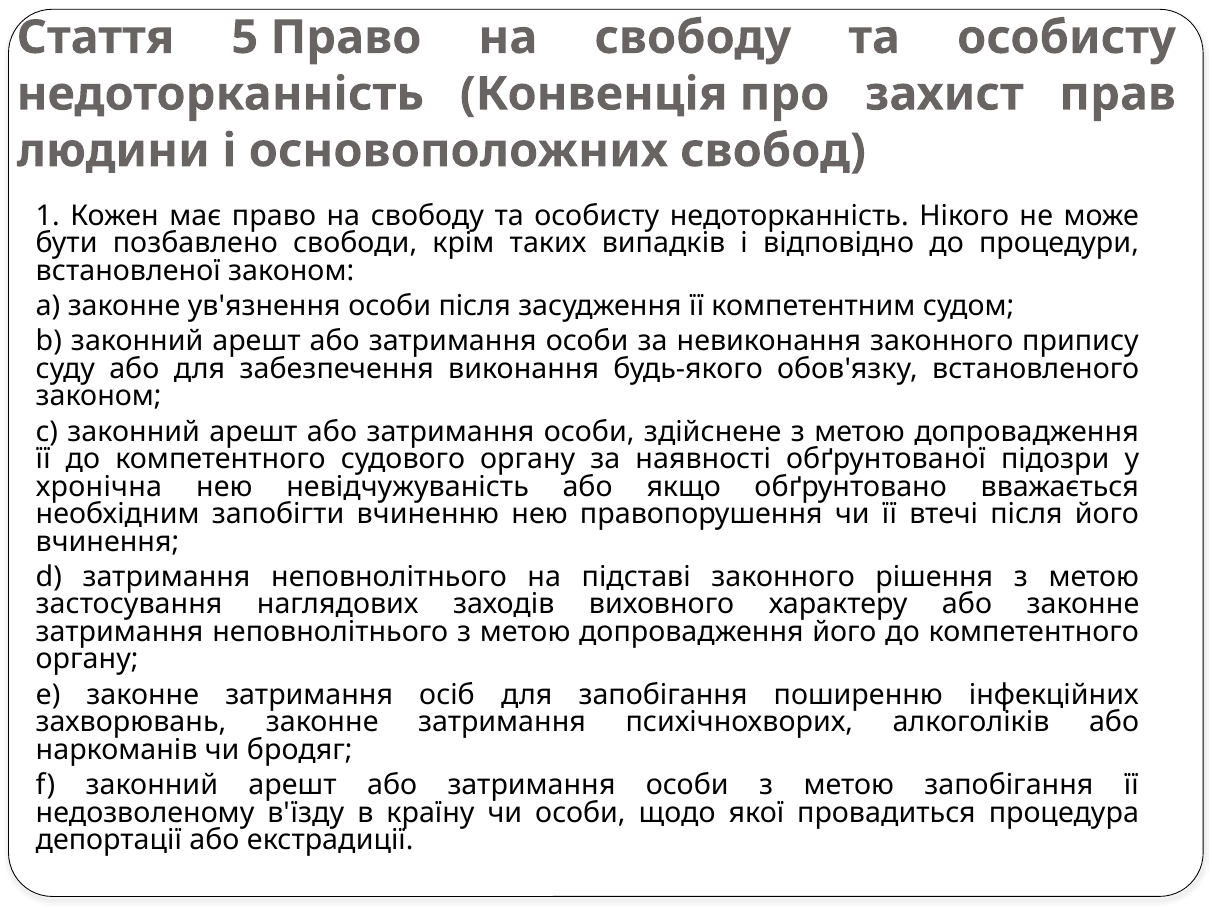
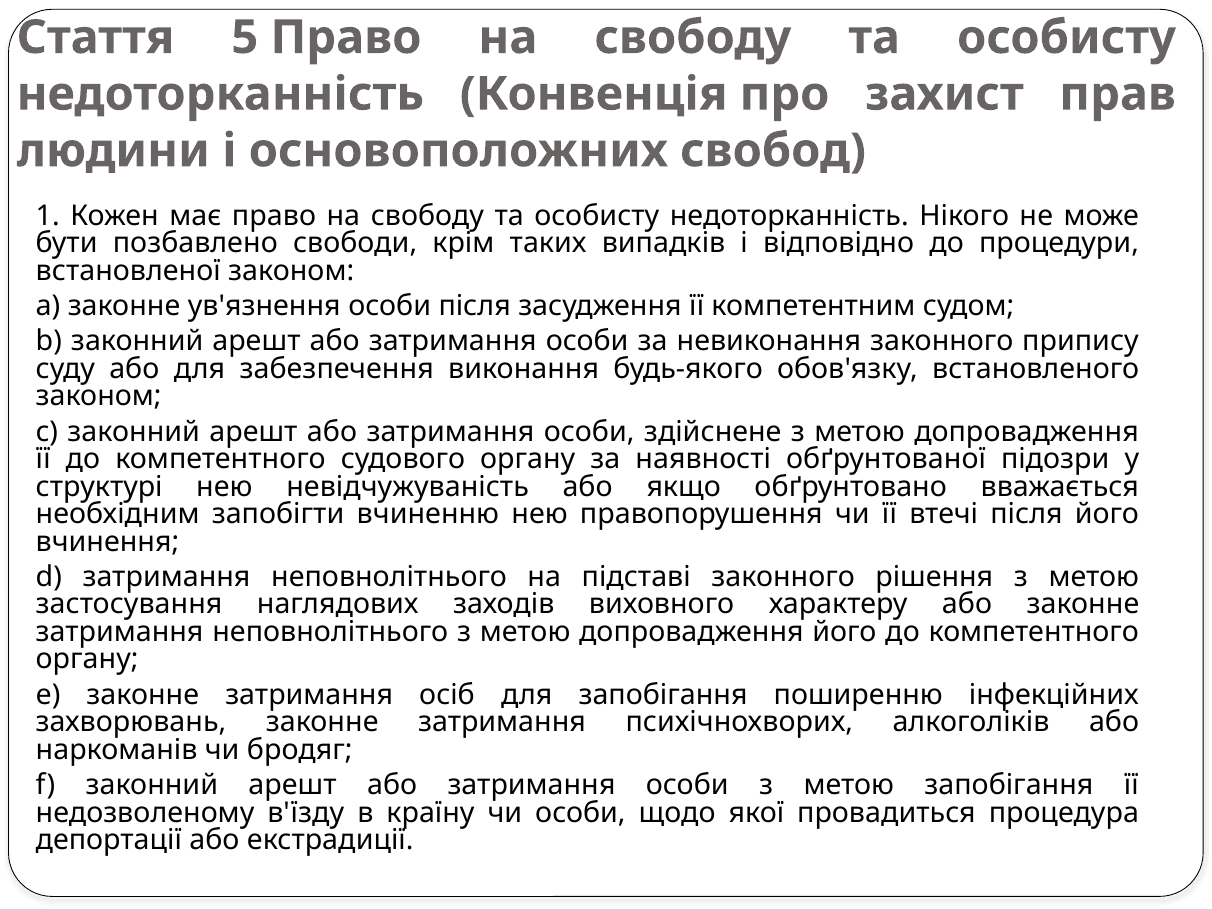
хронічна: хронічна -> структурі (99, 487)
